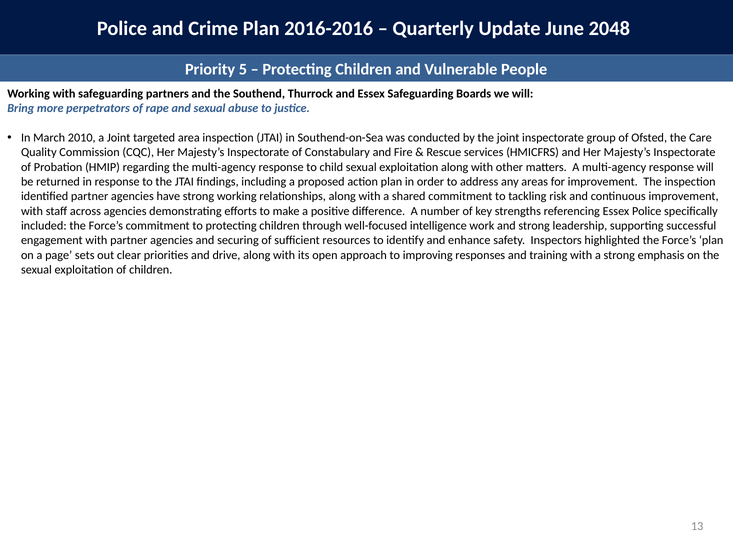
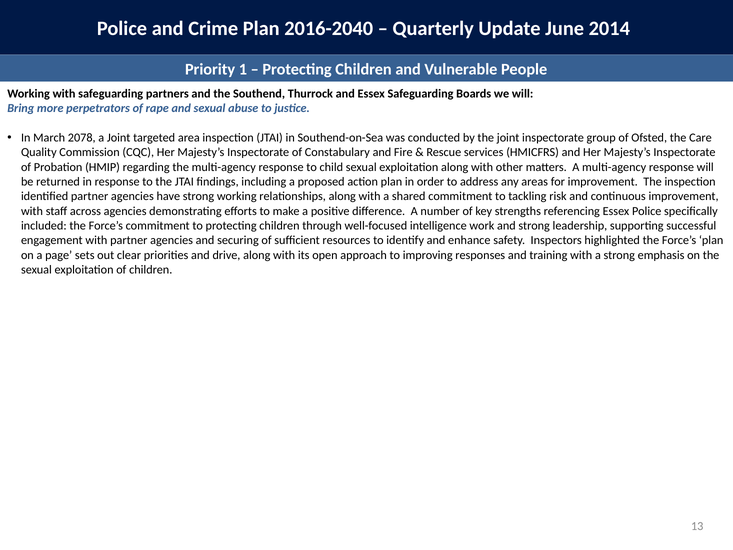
2016-2016: 2016-2016 -> 2016-2040 (329, 29)
2048: 2048 -> 2014 (609, 29)
5: 5 -> 1 (243, 69)
2010: 2010 -> 2078 (82, 138)
